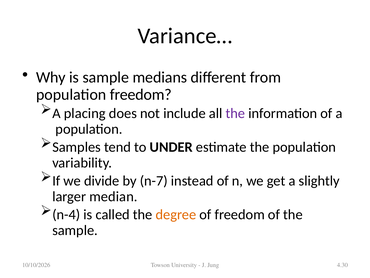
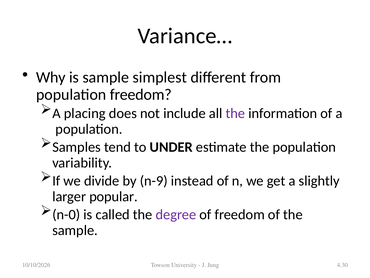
medians: medians -> simplest (160, 77)
n-7: n-7 -> n-9 (154, 181)
median: median -> popular (114, 196)
n-4: n-4 -> n-0 (66, 214)
degree colour: orange -> purple (176, 214)
